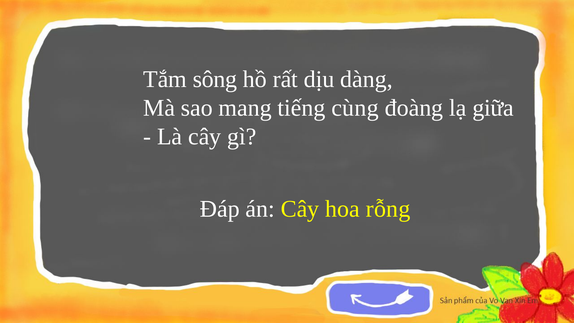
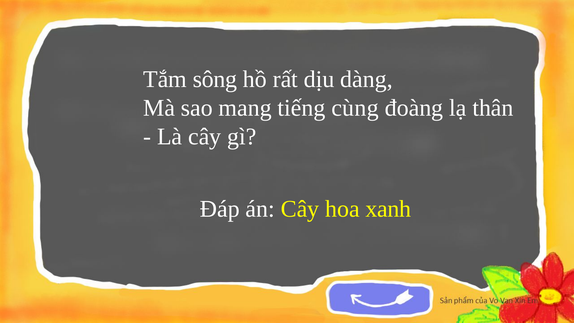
giữa: giữa -> thân (493, 108)
rỗng: rỗng -> xanh (388, 209)
